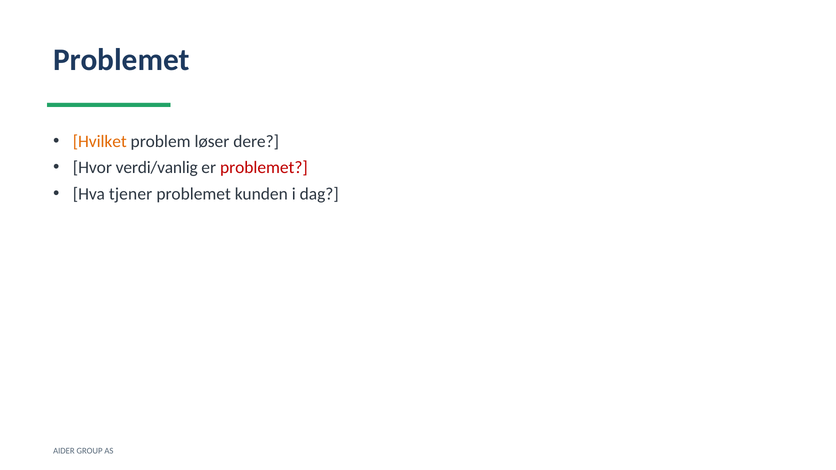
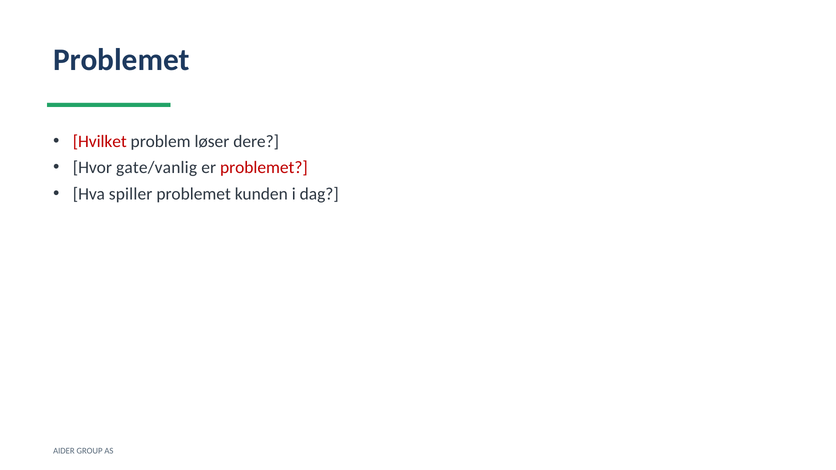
Hvilket colour: orange -> red (100, 142)
verdi/vanlig: verdi/vanlig -> gate/vanlig (157, 168)
tjener: tjener -> spiller (131, 194)
